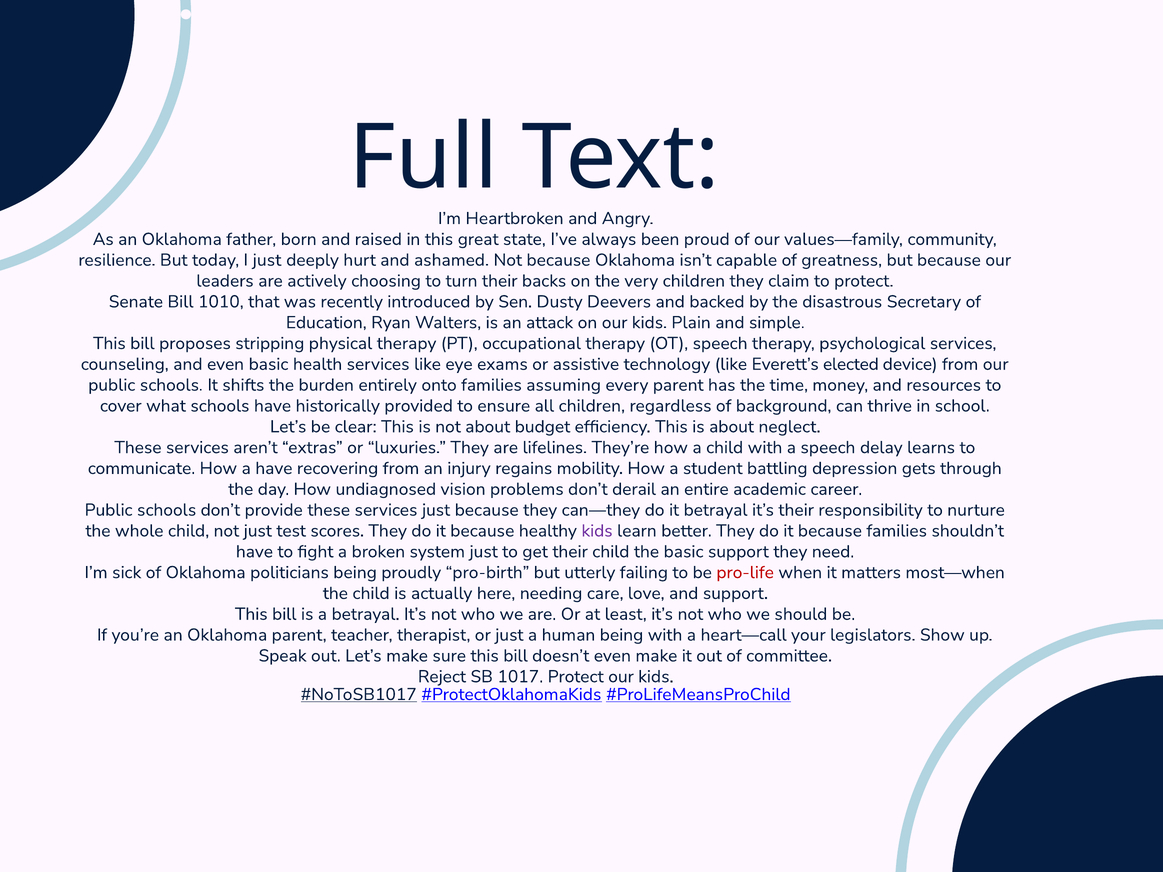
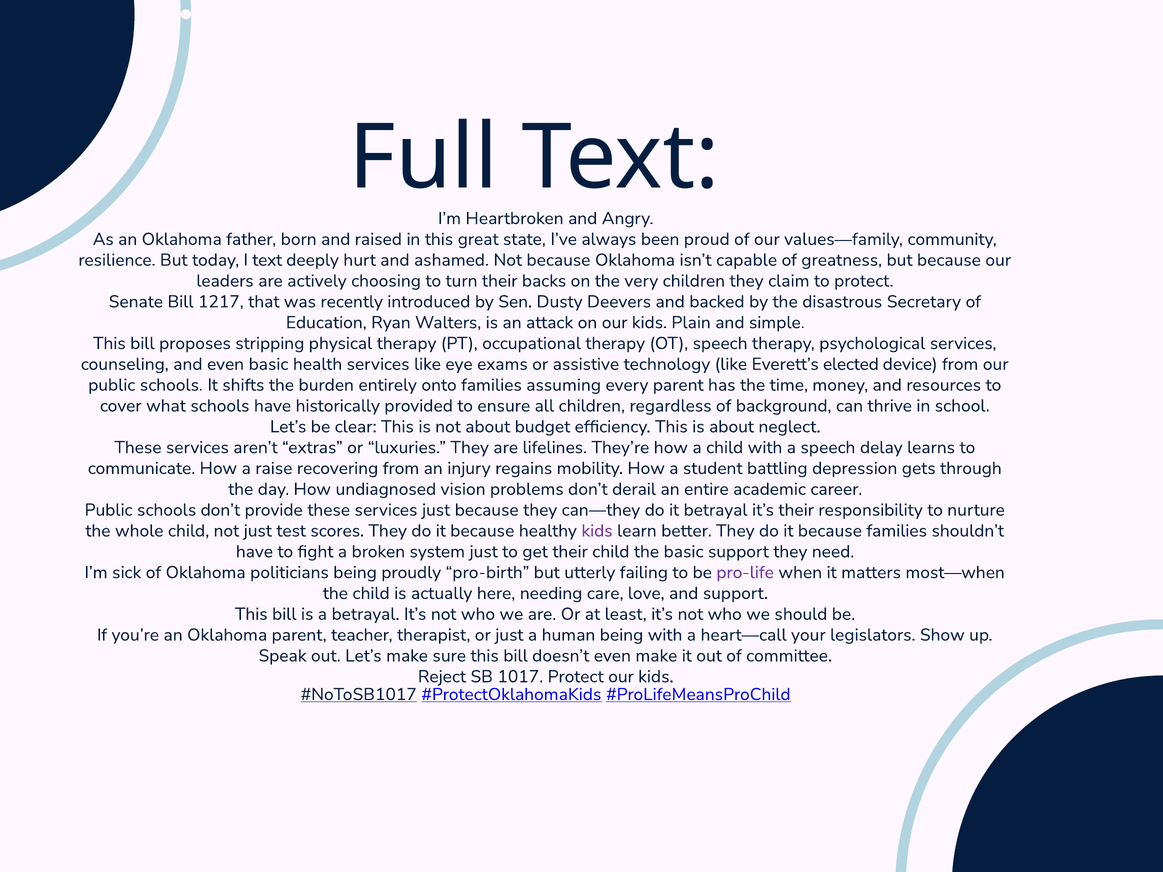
I just: just -> text (267, 260)
1010: 1010 -> 1217 (221, 302)
a have: have -> raise (274, 468)
pro-life colour: red -> purple (745, 573)
